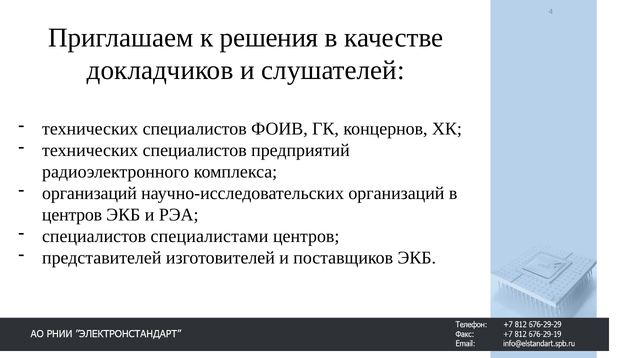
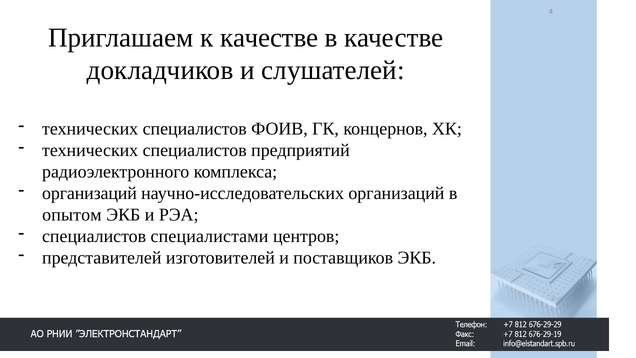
к решения: решения -> качестве (269, 38)
центров: центров -> опытом (72, 215)
